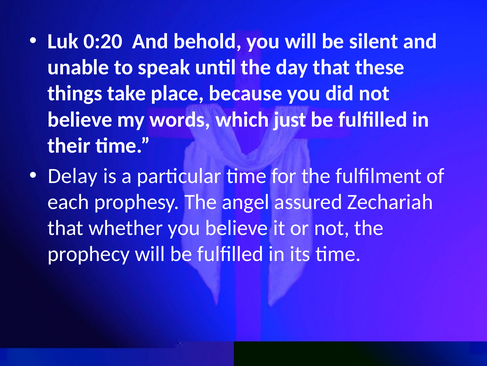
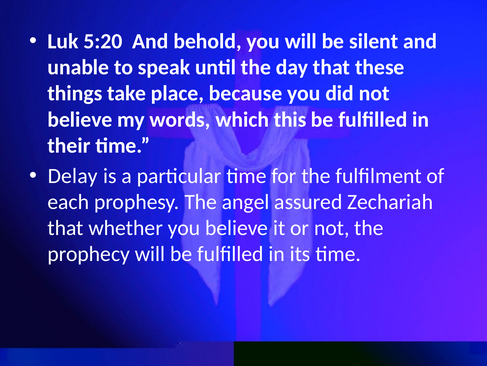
0:20: 0:20 -> 5:20 (103, 41)
just: just -> this (290, 119)
